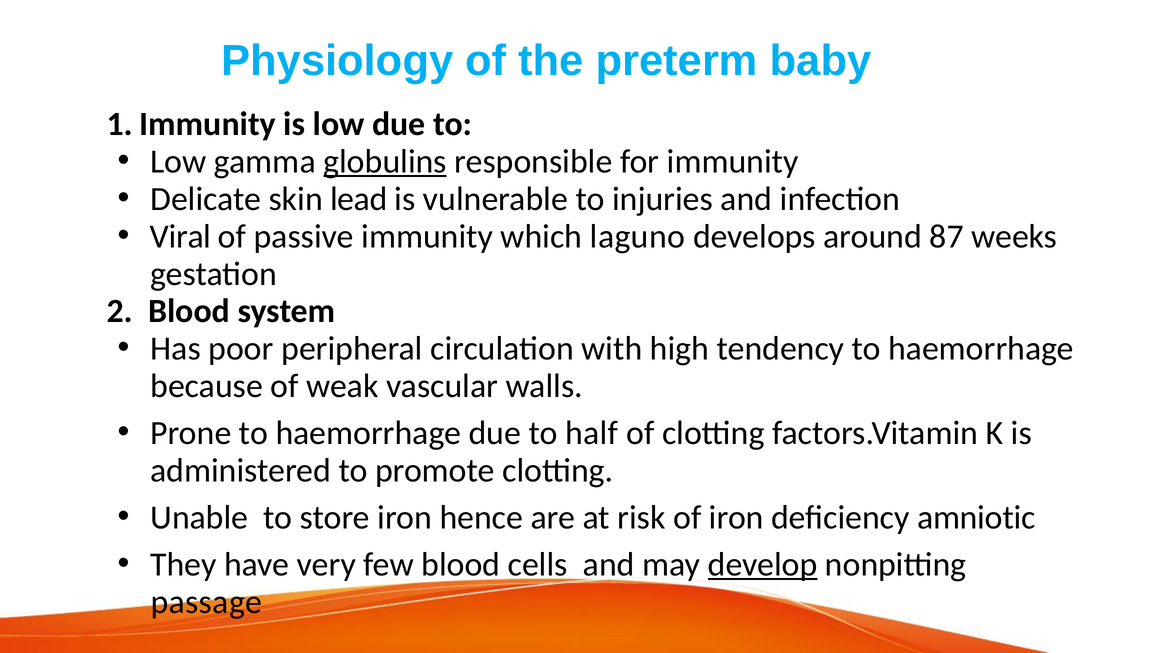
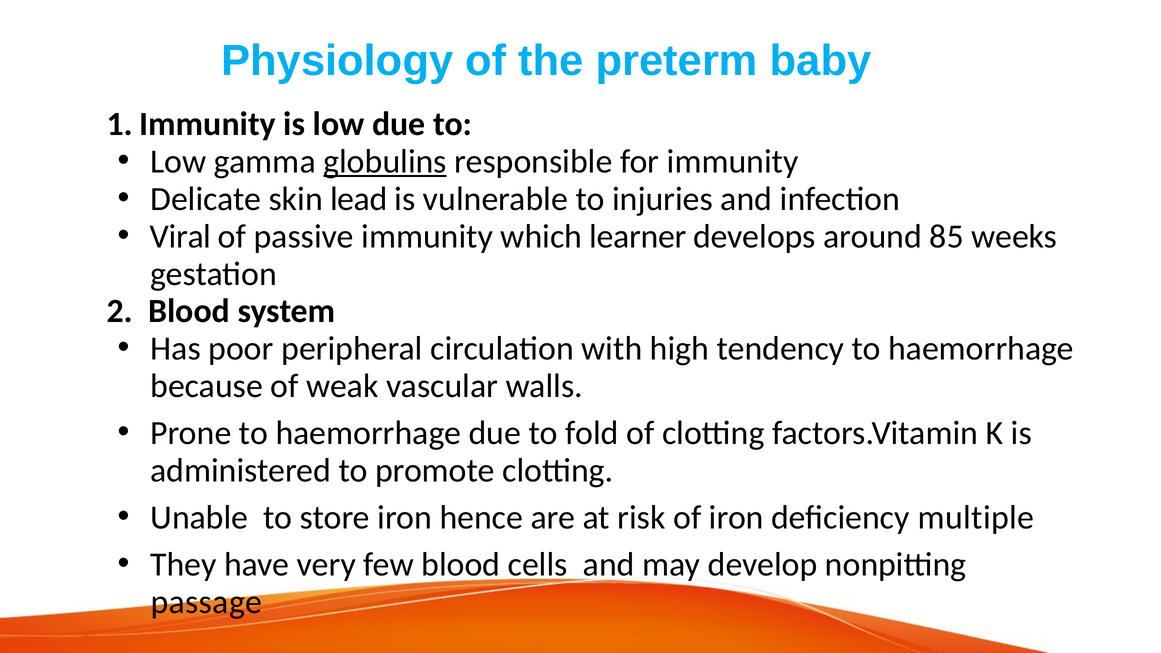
laguno: laguno -> learner (638, 236)
87: 87 -> 85 (947, 236)
half: half -> fold (592, 433)
amniotic: amniotic -> multiple (976, 518)
develop underline: present -> none (763, 565)
